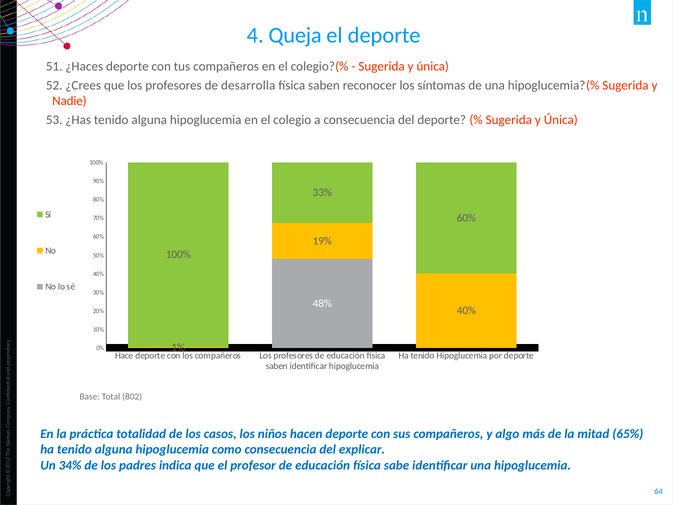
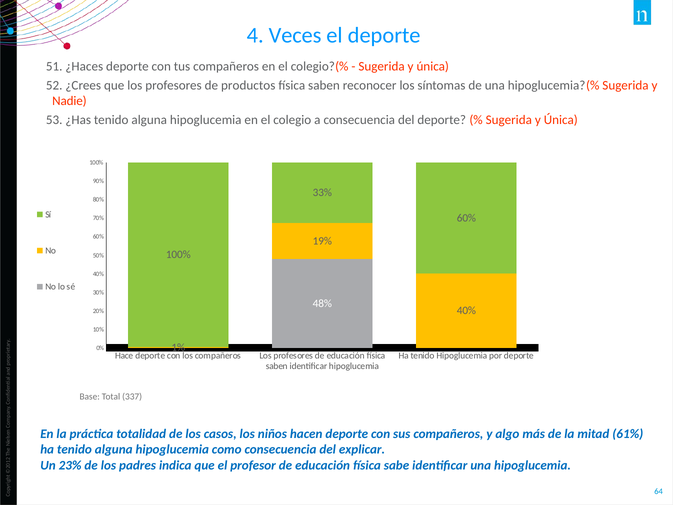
Queja: Queja -> Veces (295, 35)
desarrolla: desarrolla -> productos (248, 85)
802: 802 -> 337 (132, 397)
65%: 65% -> 61% (628, 434)
34%: 34% -> 23% (70, 465)
